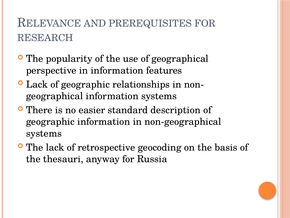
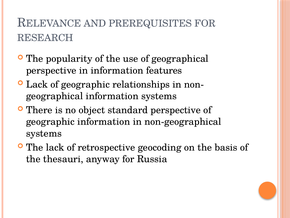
easier: easier -> object (92, 110)
standard description: description -> perspective (176, 110)
